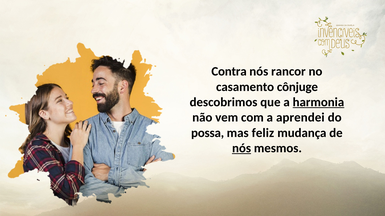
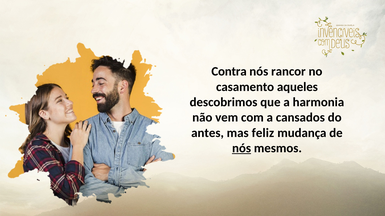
cônjuge: cônjuge -> aqueles (297, 87)
harmonia underline: present -> none (318, 102)
aprendei: aprendei -> cansados (300, 118)
possa: possa -> antes (208, 133)
